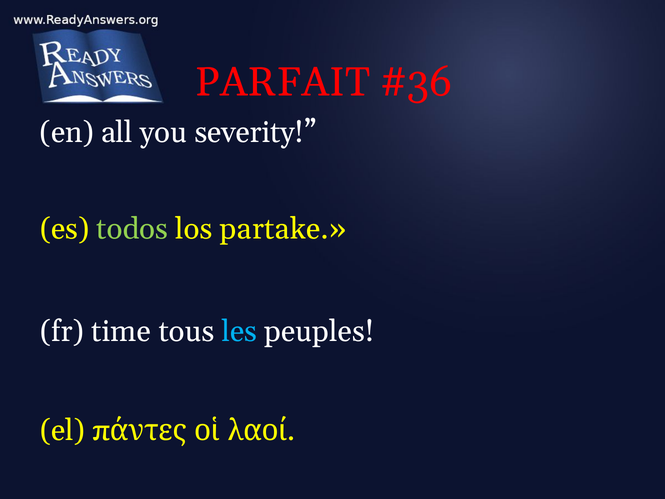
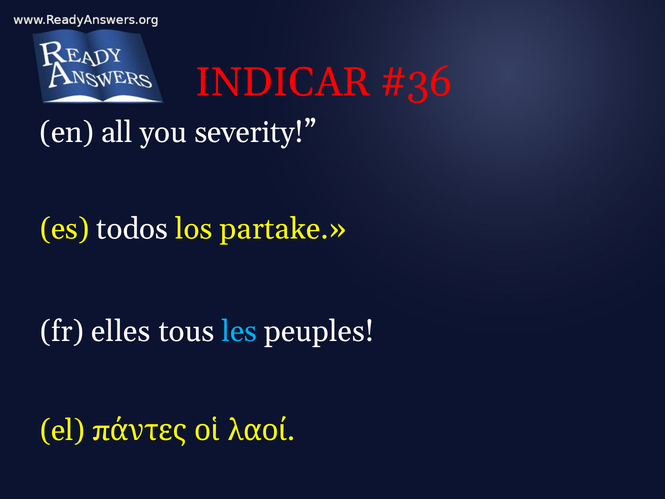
PARFAIT: PARFAIT -> INDICAR (283, 82)
todos colour: light green -> white (132, 229)
time: time -> elles (121, 331)
